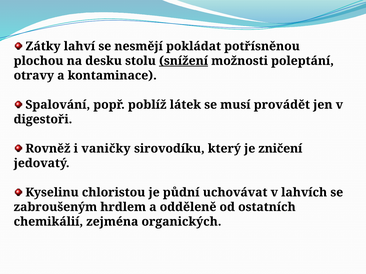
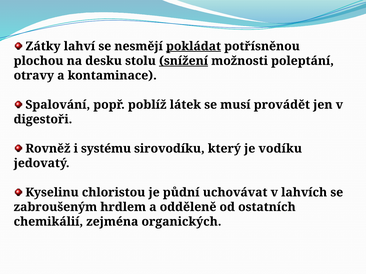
pokládat underline: none -> present (194, 46)
vaničky: vaničky -> systému (106, 149)
zničení: zničení -> vodíku (280, 149)
